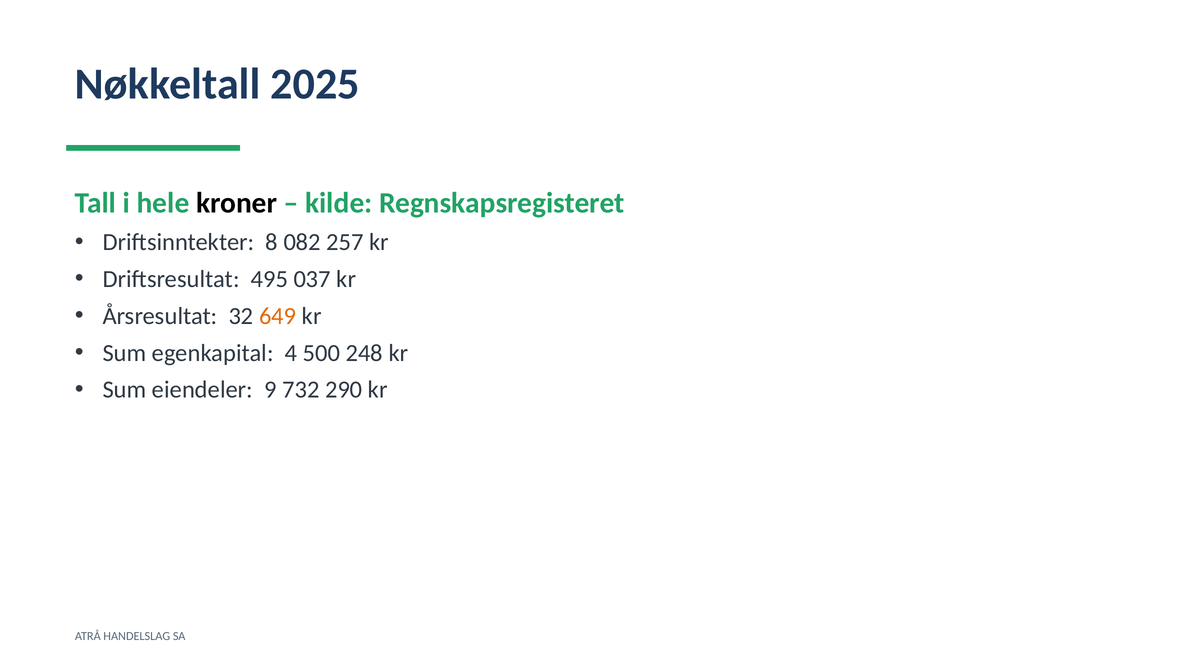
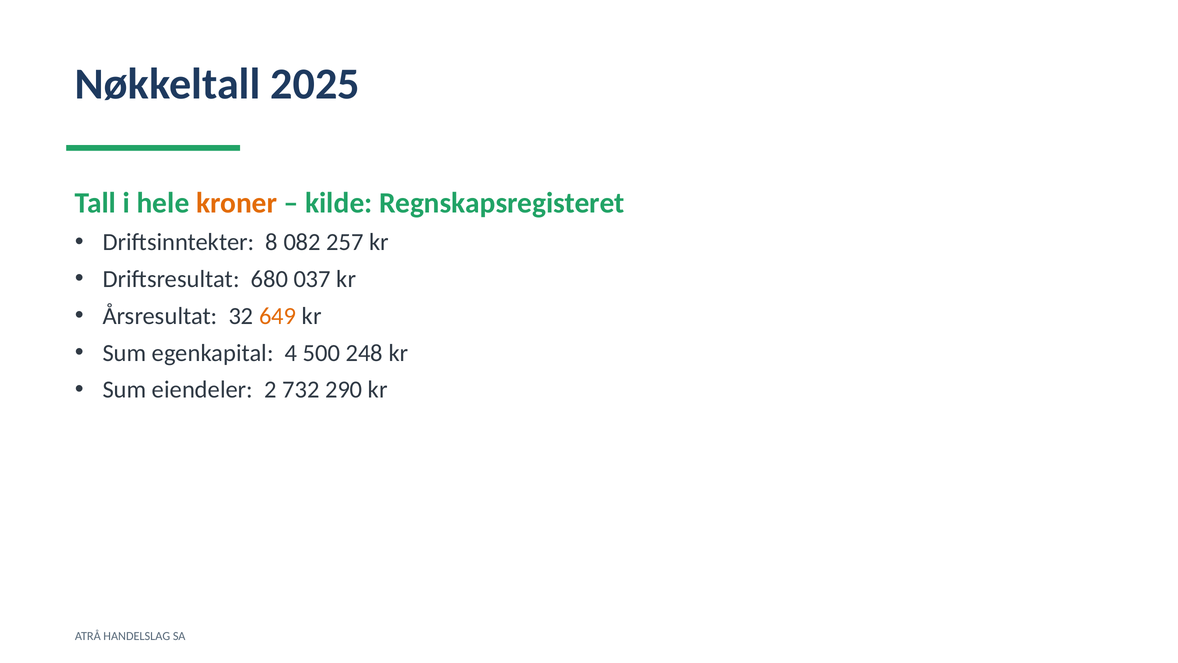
kroner colour: black -> orange (237, 203)
495: 495 -> 680 (269, 279)
9: 9 -> 2 (270, 390)
